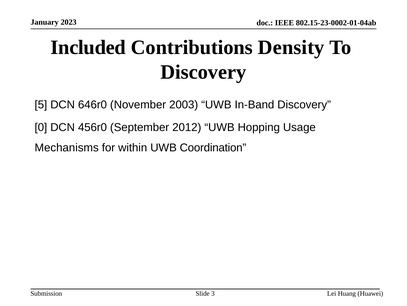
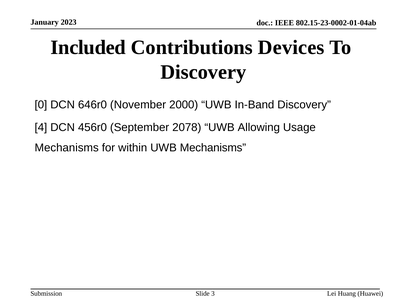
Density: Density -> Devices (291, 47)
5: 5 -> 0 (41, 105)
2003: 2003 -> 2000 (184, 105)
0: 0 -> 4 (41, 127)
2012: 2012 -> 2078 (187, 127)
Hopping: Hopping -> Allowing (259, 127)
UWB Coordination: Coordination -> Mechanisms (213, 148)
